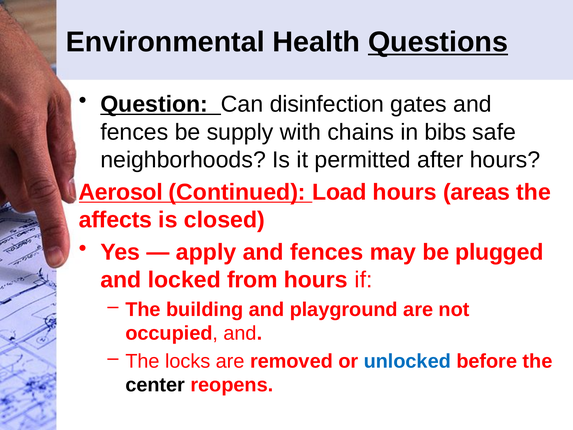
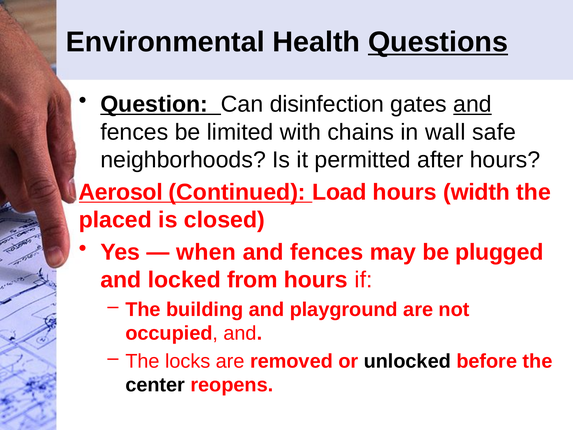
and underline: none -> present (472, 104)
supply: supply -> limited (240, 132)
bibs: bibs -> wall (445, 132)
areas: areas -> width (477, 192)
affects: affects -> placed (115, 220)
apply: apply -> when (206, 252)
unlocked colour: blue -> black (407, 361)
